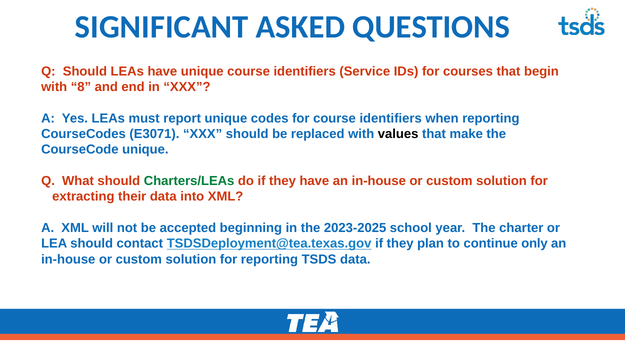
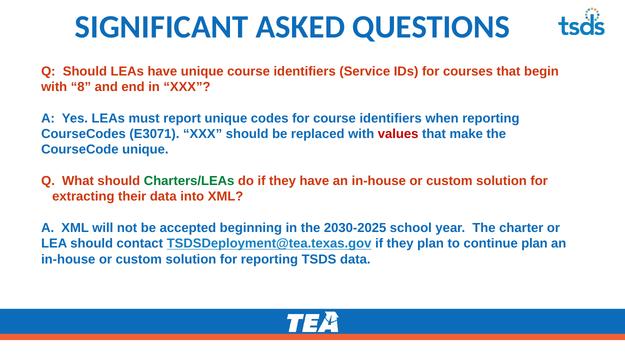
values colour: black -> red (398, 134)
2023-2025: 2023-2025 -> 2030-2025 (355, 228)
continue only: only -> plan (534, 243)
